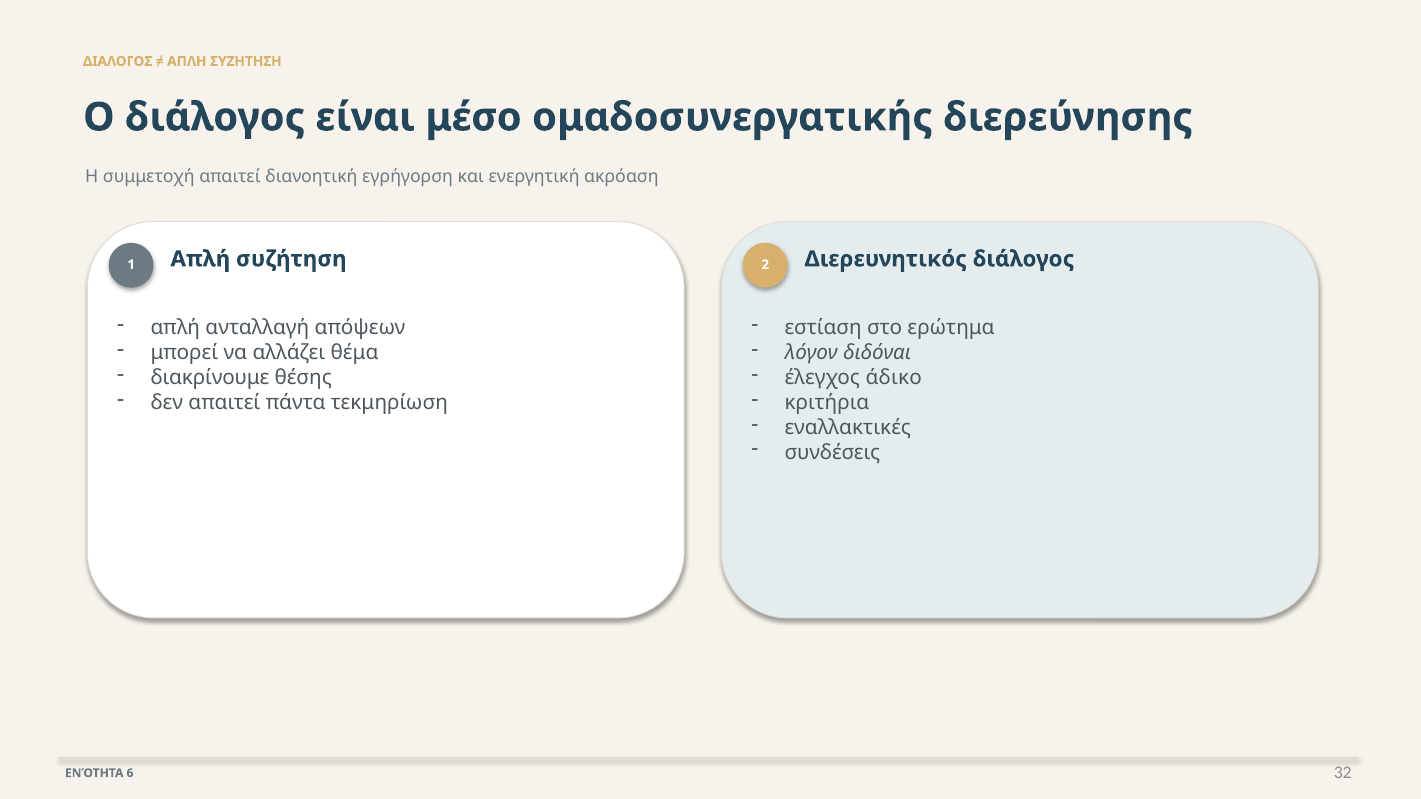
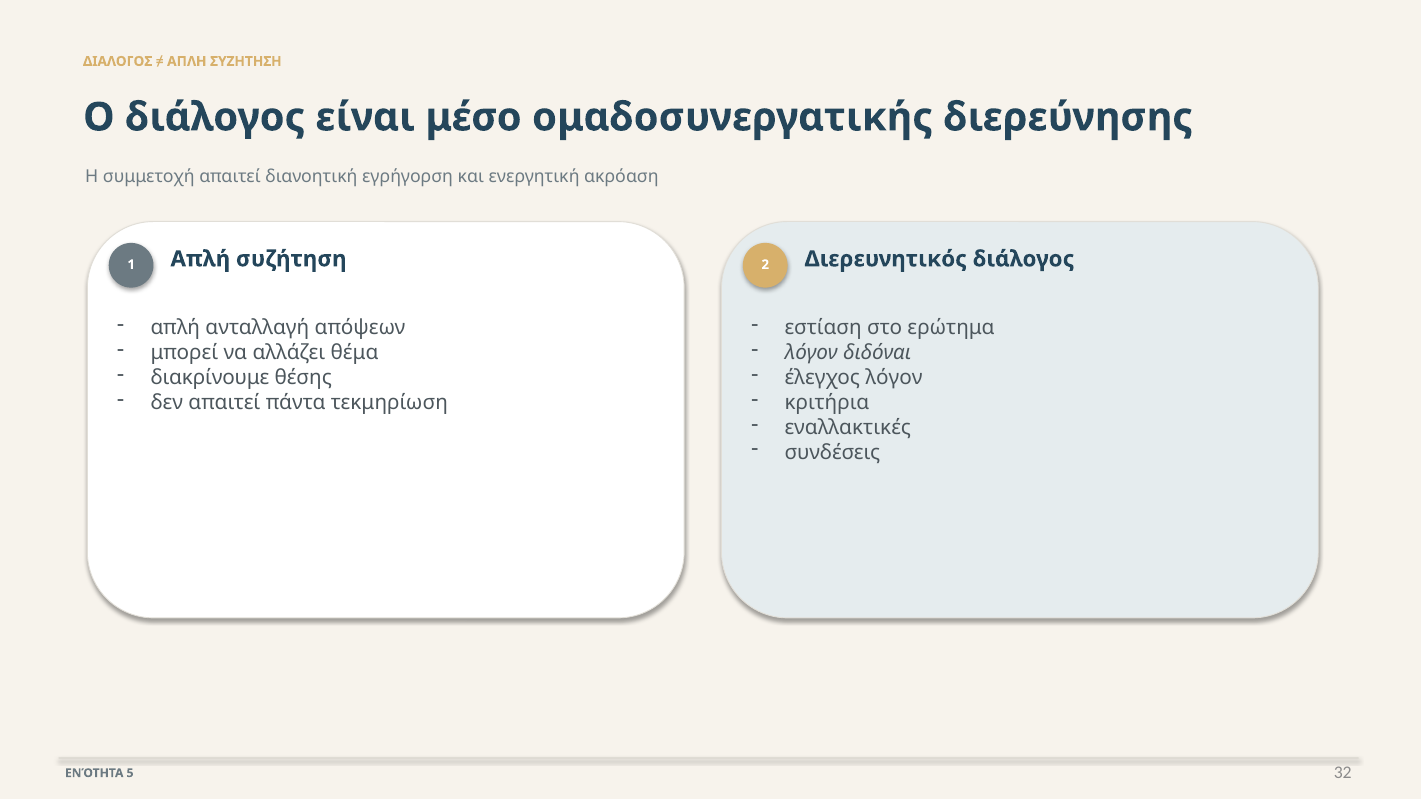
έλεγχος άδικο: άδικο -> λόγον (894, 378)
6: 6 -> 5 (130, 773)
